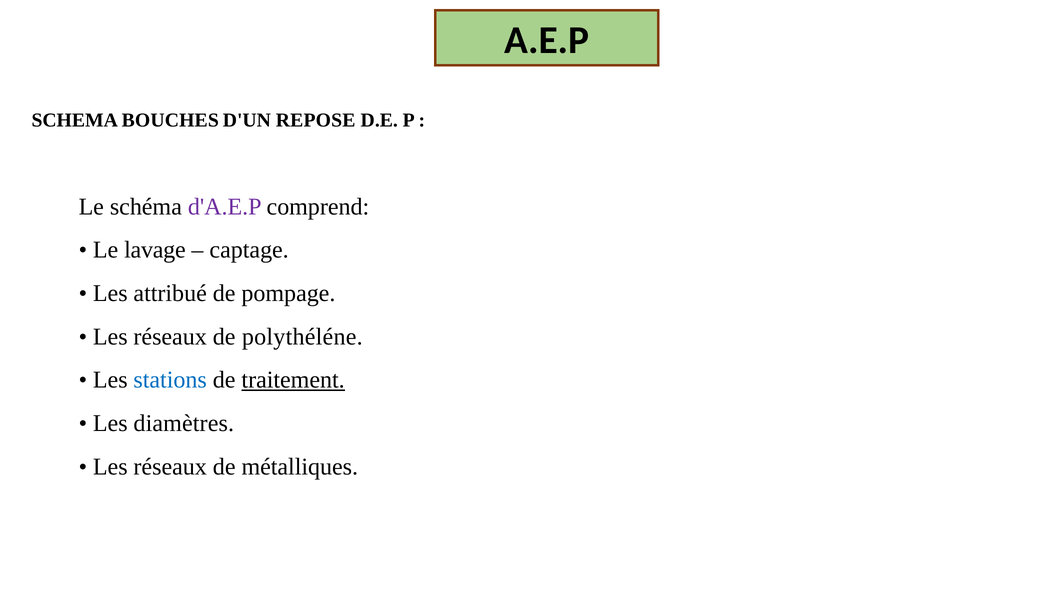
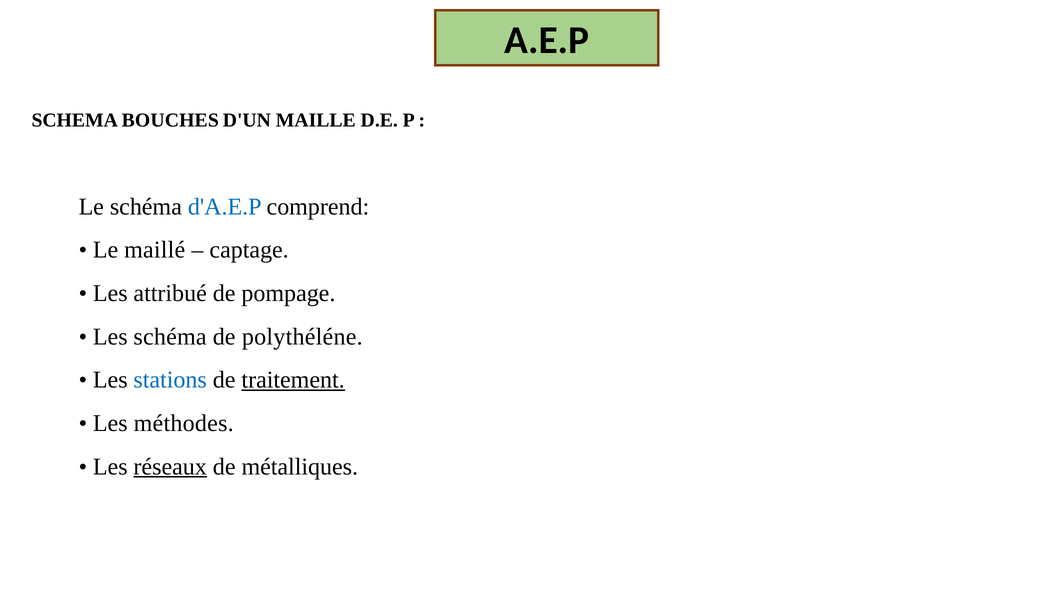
REPOSE: REPOSE -> MAILLE (316, 120)
d'A.E.P colour: purple -> blue (225, 207)
lavage: lavage -> maillé (155, 250)
réseaux: réseaux -> schéma (170, 336)
diamètres: diamètres -> méthodes (184, 423)
réseaux underline: none -> present (170, 466)
